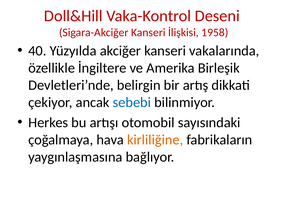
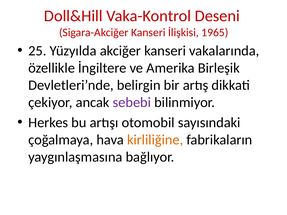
1958: 1958 -> 1965 (215, 32)
40: 40 -> 25 (37, 51)
sebebi colour: blue -> purple (132, 103)
